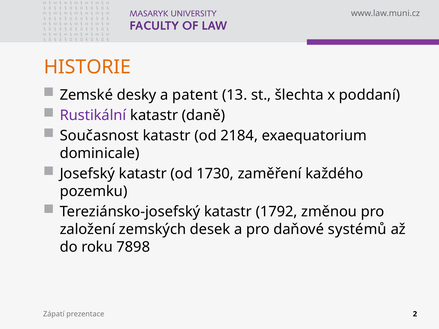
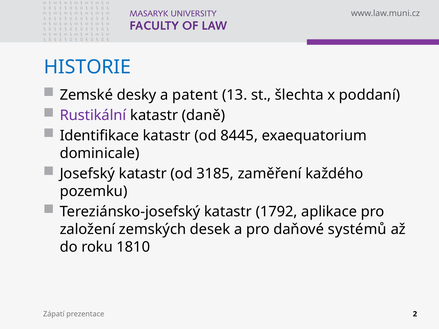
HISTORIE colour: orange -> blue (87, 67)
Současnost: Současnost -> Identifikace (99, 136)
2184: 2184 -> 8445 (239, 136)
1730: 1730 -> 3185 (215, 174)
změnou: změnou -> aplikace (329, 212)
7898: 7898 -> 1810 (133, 247)
